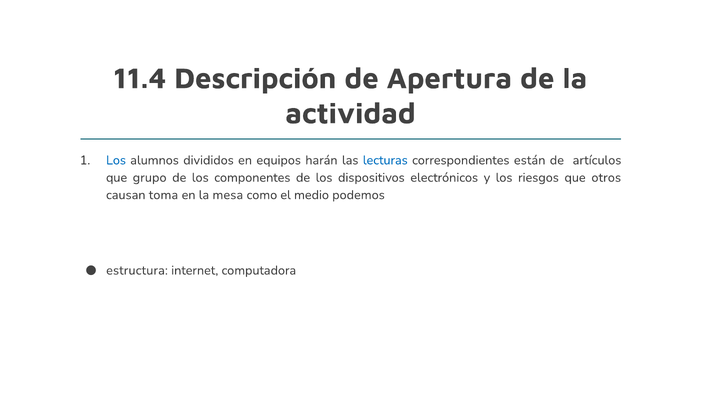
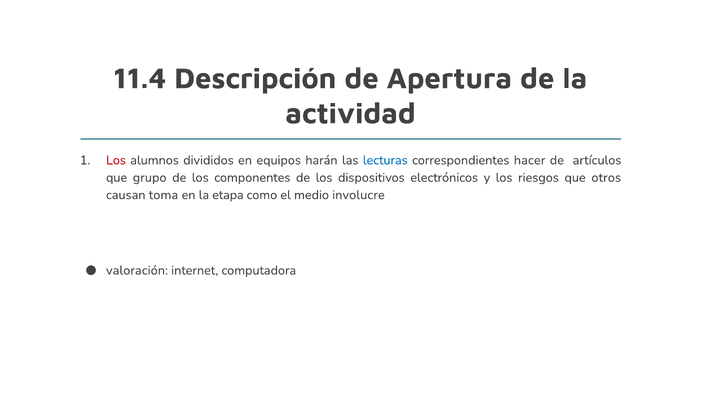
Los colour: blue -> red (116, 160)
están: están -> hacer (530, 160)
mesa: mesa -> etapa (228, 195)
podemos: podemos -> involucre (358, 195)
estructura: estructura -> valoración (137, 271)
